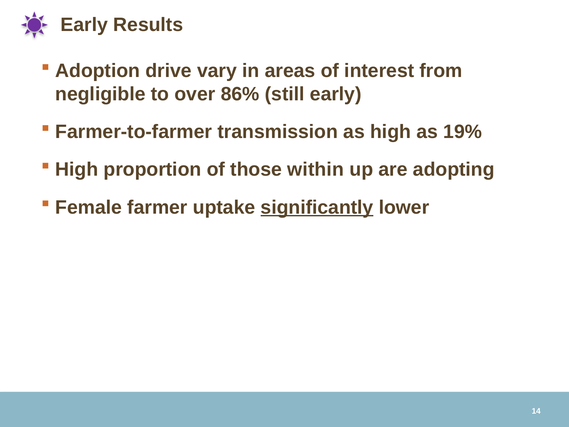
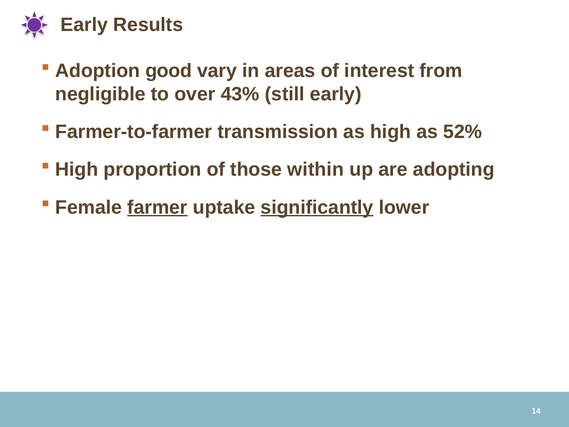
drive: drive -> good (169, 71)
86%: 86% -> 43% (240, 94)
19%: 19% -> 52% (463, 132)
farmer underline: none -> present (157, 207)
